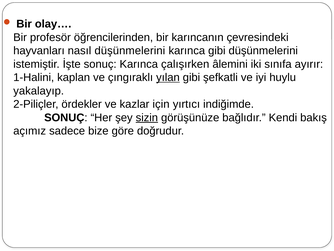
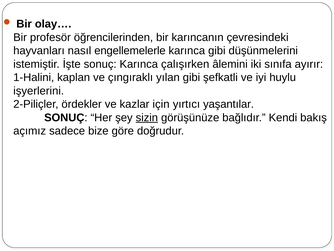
nasıl düşünmelerini: düşünmelerini -> engellemelerle (130, 51)
yılan underline: present -> none (168, 77)
yakalayıp: yakalayıp -> işyerlerini (39, 91)
indiğimde: indiğimde -> yaşantılar (229, 104)
